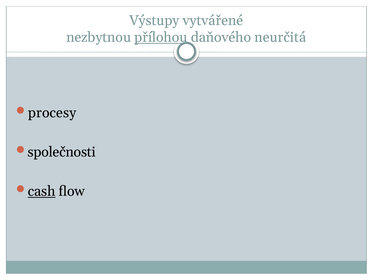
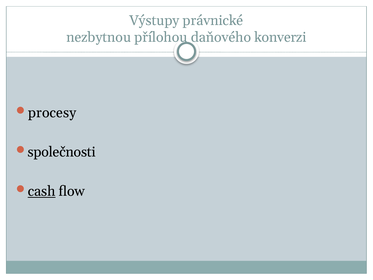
vytvářené: vytvářené -> právnické (213, 21)
přílohou underline: present -> none (161, 37)
neurčitá: neurčitá -> konverzi (280, 37)
